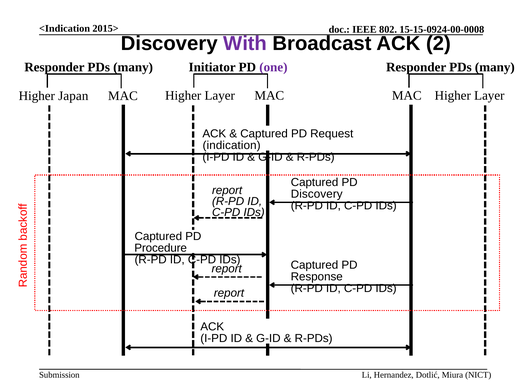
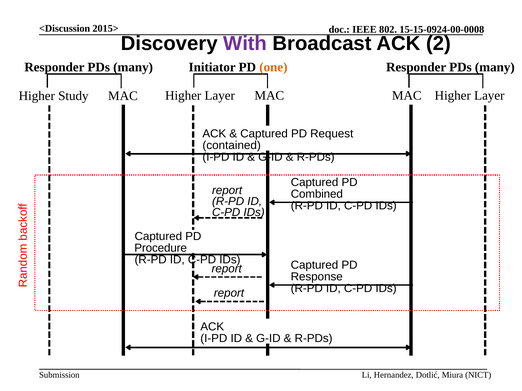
<Indication: <Indication -> <Discussion (65, 29)
one colour: purple -> orange (273, 67)
Japan: Japan -> Study (73, 96)
indication: indication -> contained (232, 145)
Discovery: Discovery -> Combined (317, 194)
